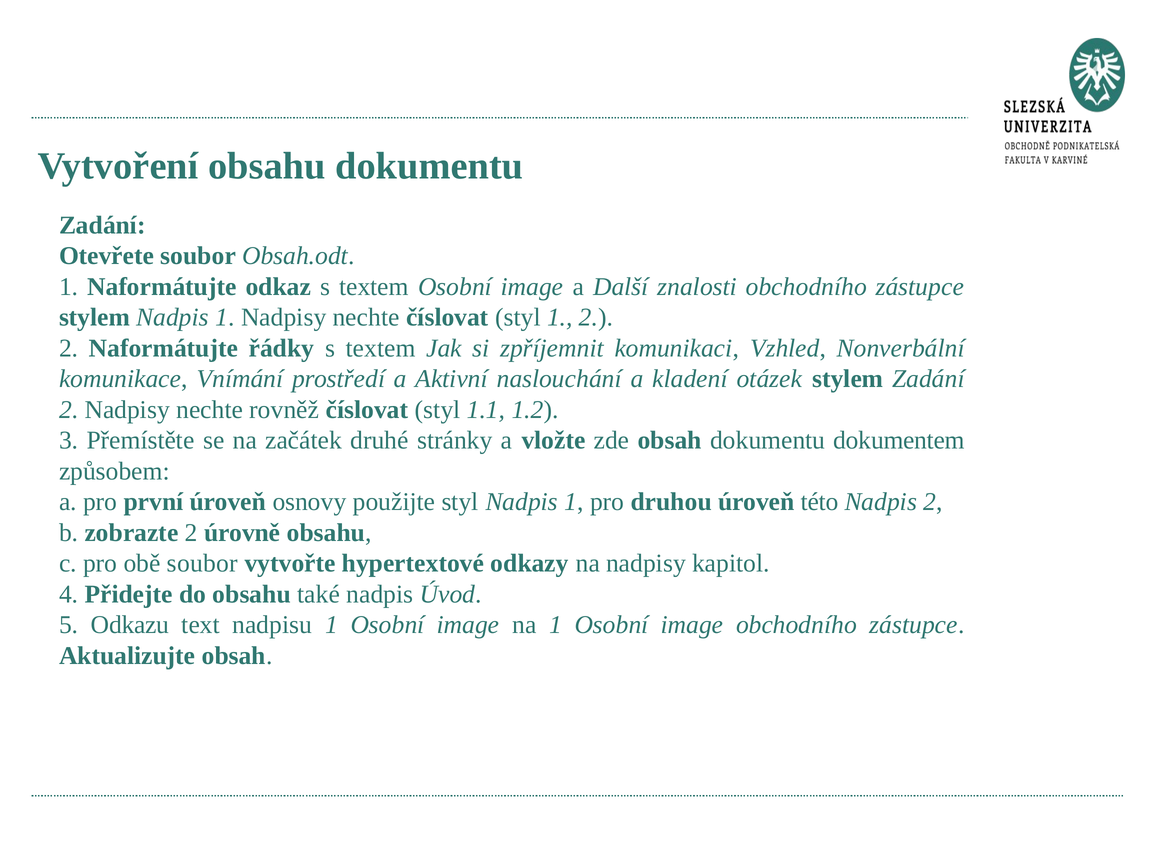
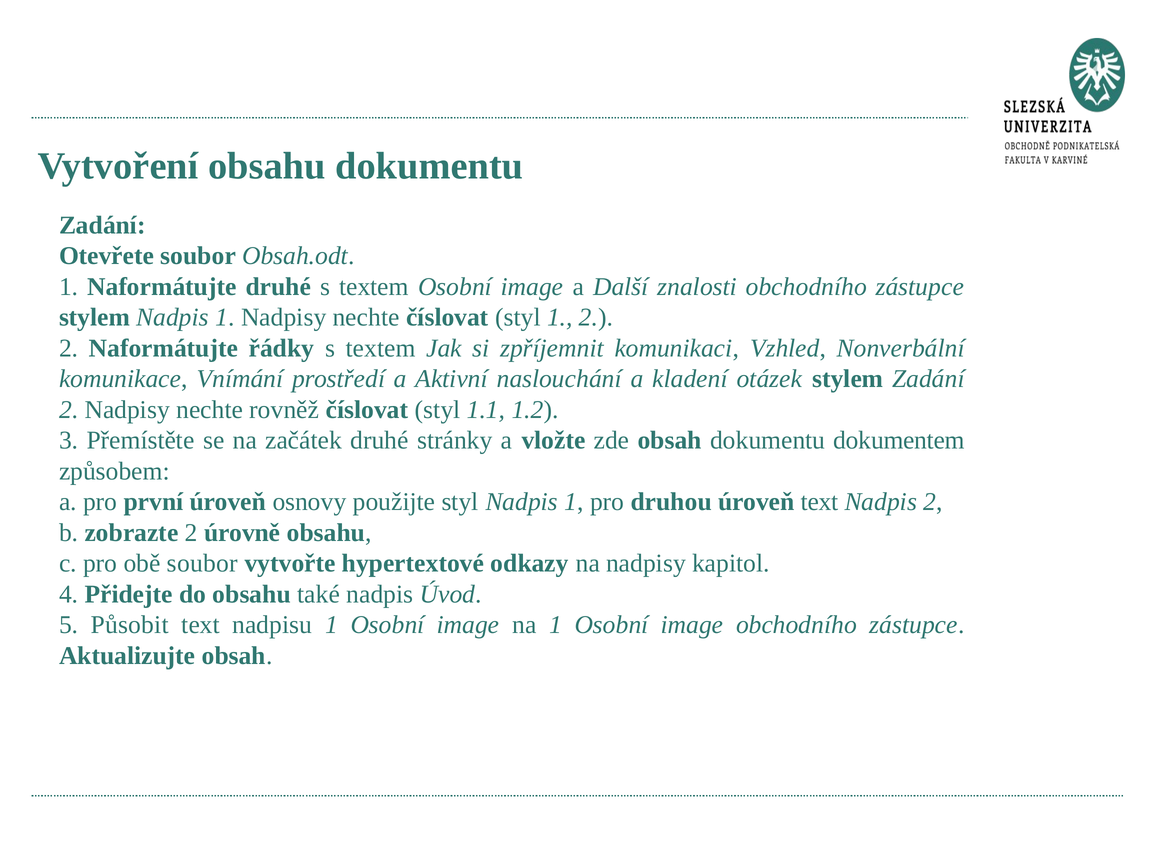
Naformátujte odkaz: odkaz -> druhé (278, 287)
úroveň této: této -> text (820, 502)
Odkazu: Odkazu -> Působit (130, 625)
